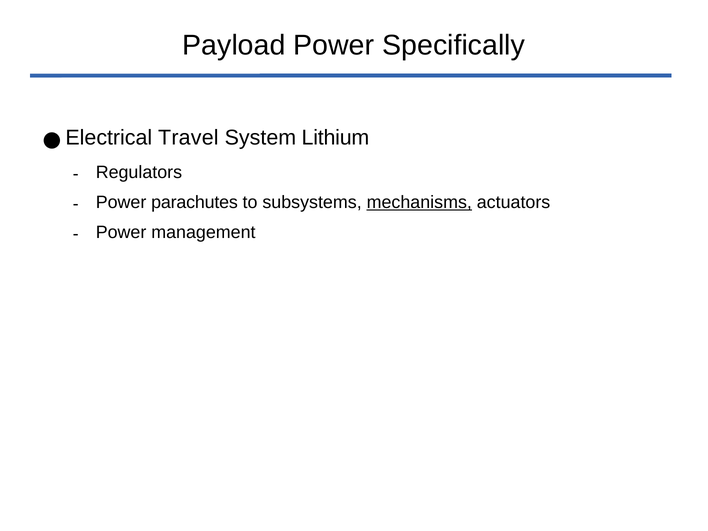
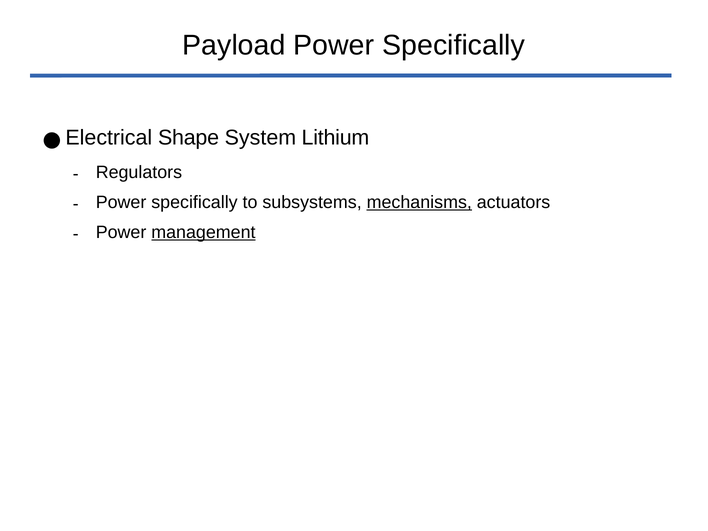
Travel: Travel -> Shape (189, 138)
parachutes: parachutes -> specifically (194, 202)
management underline: none -> present (203, 232)
